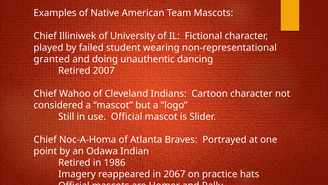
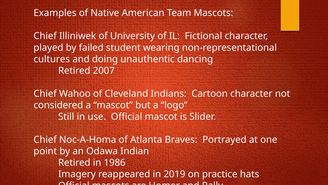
granted: granted -> cultures (52, 59)
2067: 2067 -> 2019 (174, 174)
